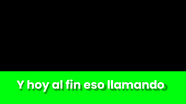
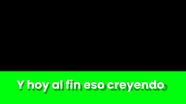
llamando: llamando -> creyendo (136, 86)
